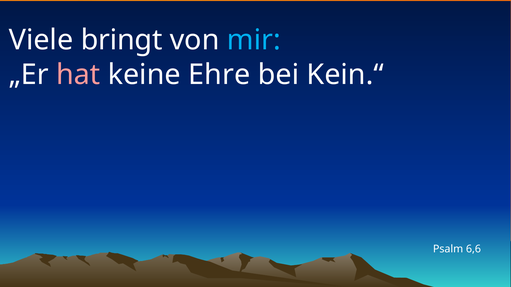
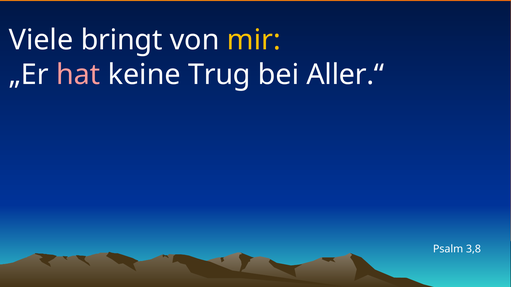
mir colour: light blue -> yellow (254, 40)
Ehre: Ehre -> Trug (219, 75)
Kein.“: Kein.“ -> Aller.“ (345, 75)
6,6: 6,6 -> 3,8 (473, 249)
